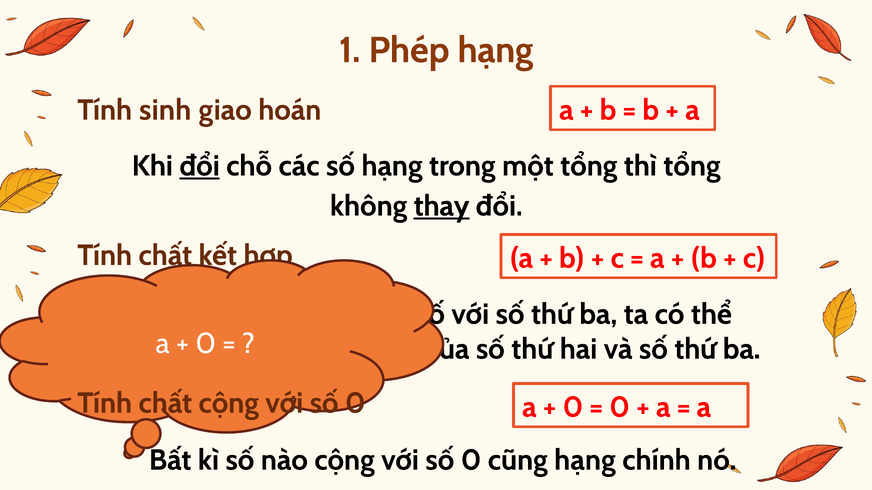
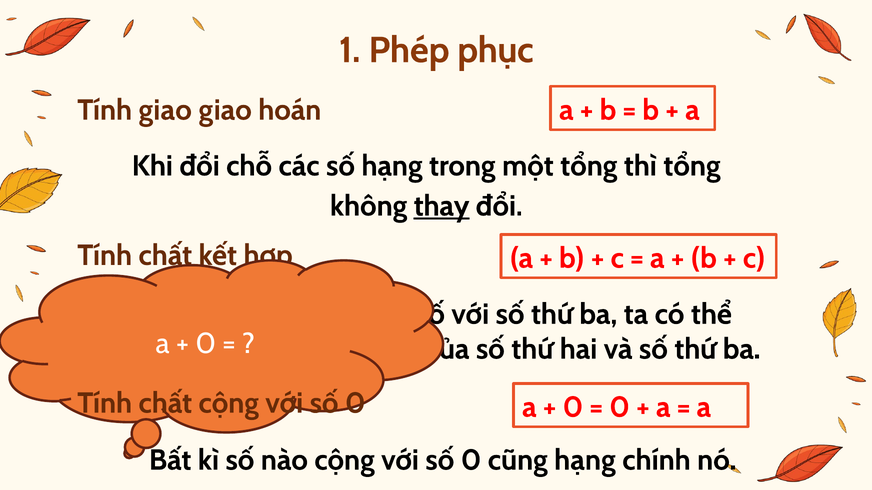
Phép hạng: hạng -> phục (495, 50)
Tính sinh: sinh -> giao (165, 110)
đổi underline: present -> none (200, 166)
